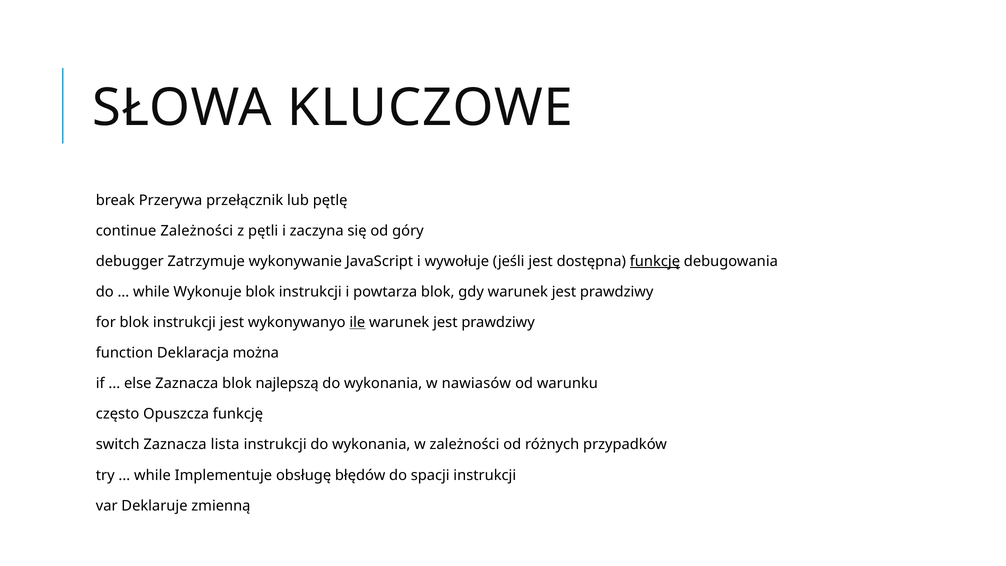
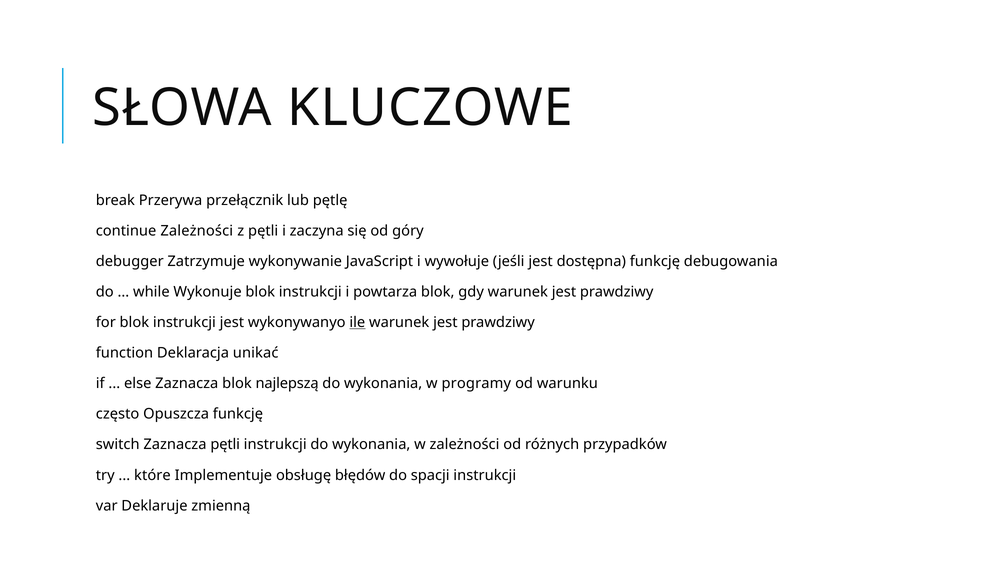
funkcję underline: present -> none (655, 261)
można: można -> unikać (256, 353)
nawiasów: nawiasów -> programy (476, 383)
Zaznacza lista: lista -> pętli (225, 445)
while: while -> które (152, 475)
